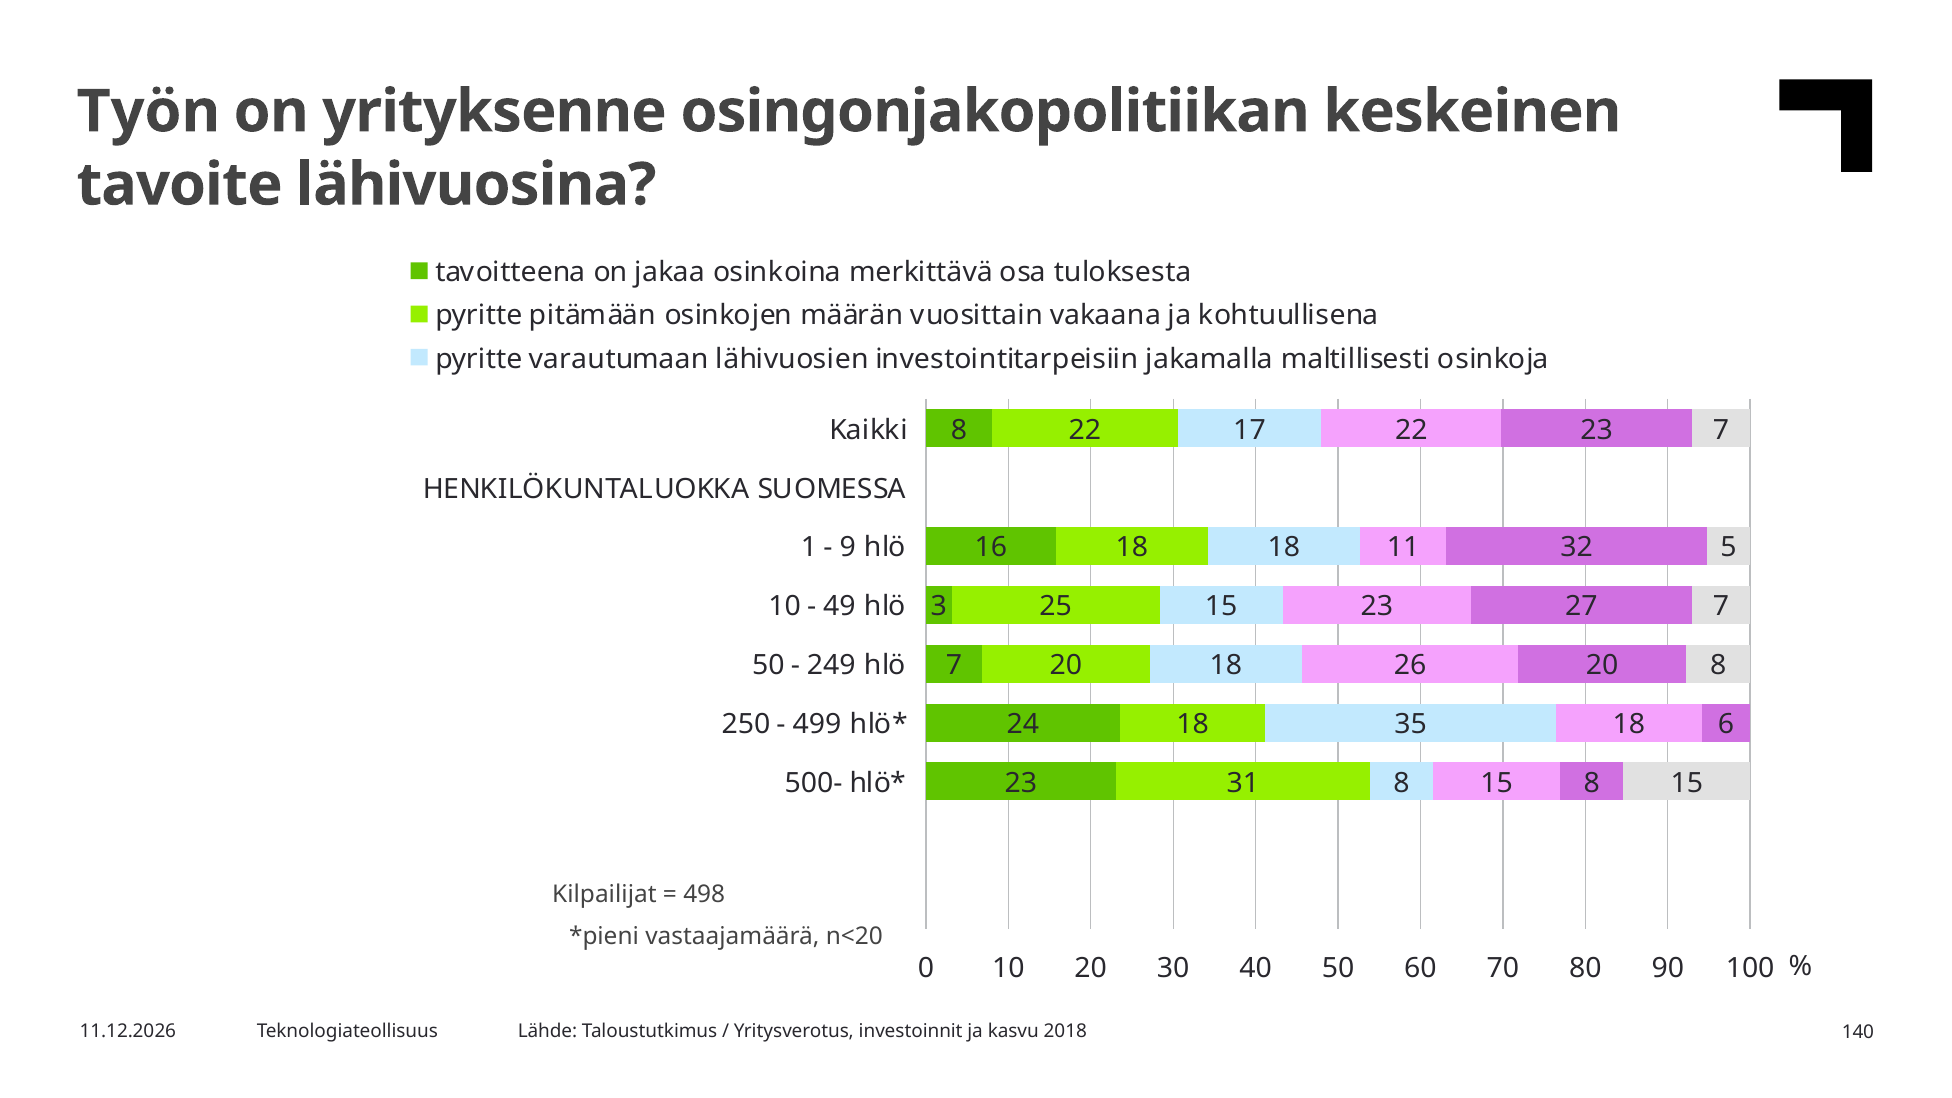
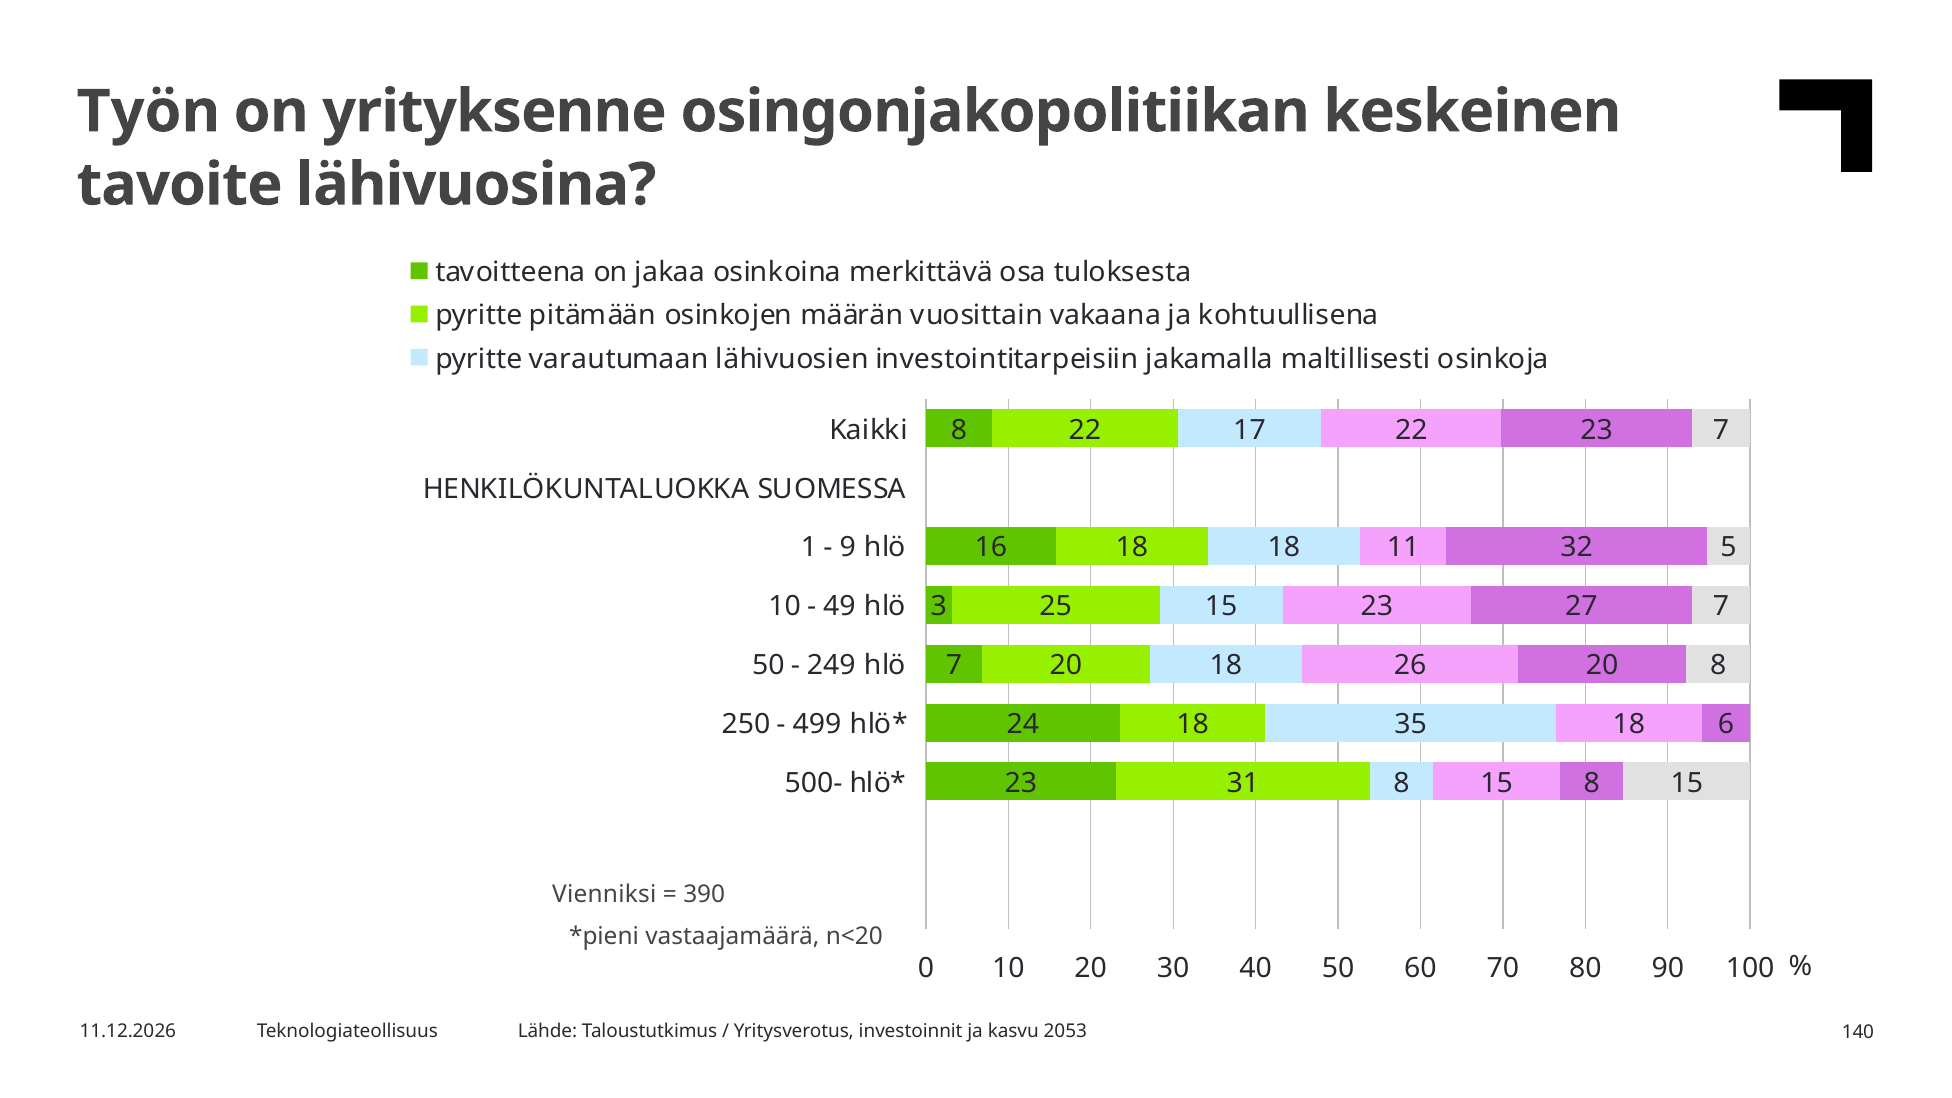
Kilpailijat: Kilpailijat -> Vienniksi (604, 895)
498: 498 -> 390 (704, 895)
2018: 2018 -> 2053 (1065, 1032)
